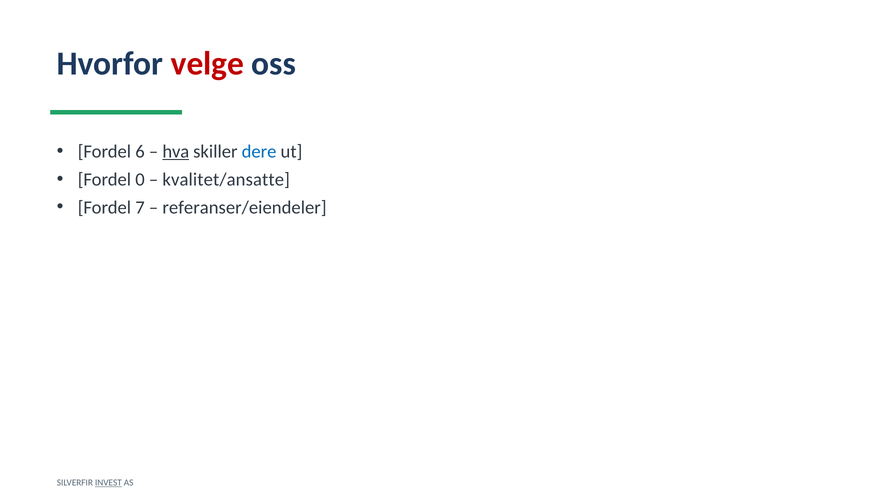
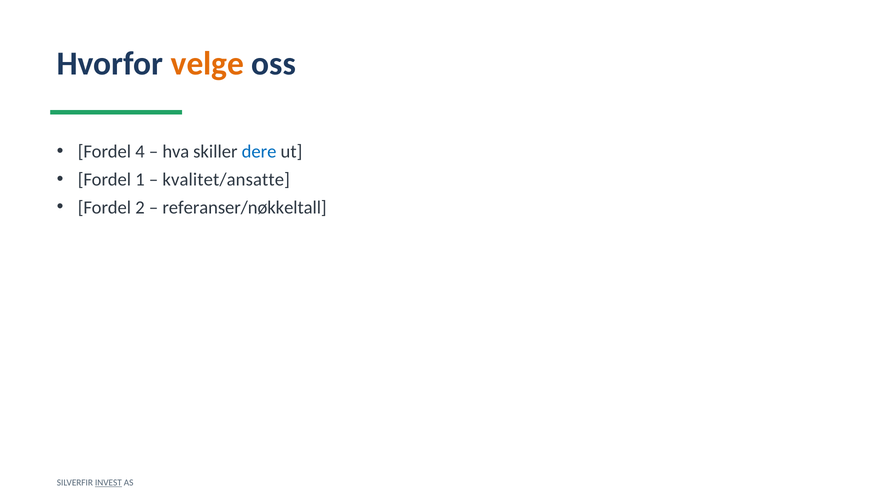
velge colour: red -> orange (207, 64)
6: 6 -> 4 (140, 151)
hva underline: present -> none (176, 151)
0: 0 -> 1 (140, 179)
7: 7 -> 2 (140, 207)
referanser/eiendeler: referanser/eiendeler -> referanser/nøkkeltall (245, 207)
